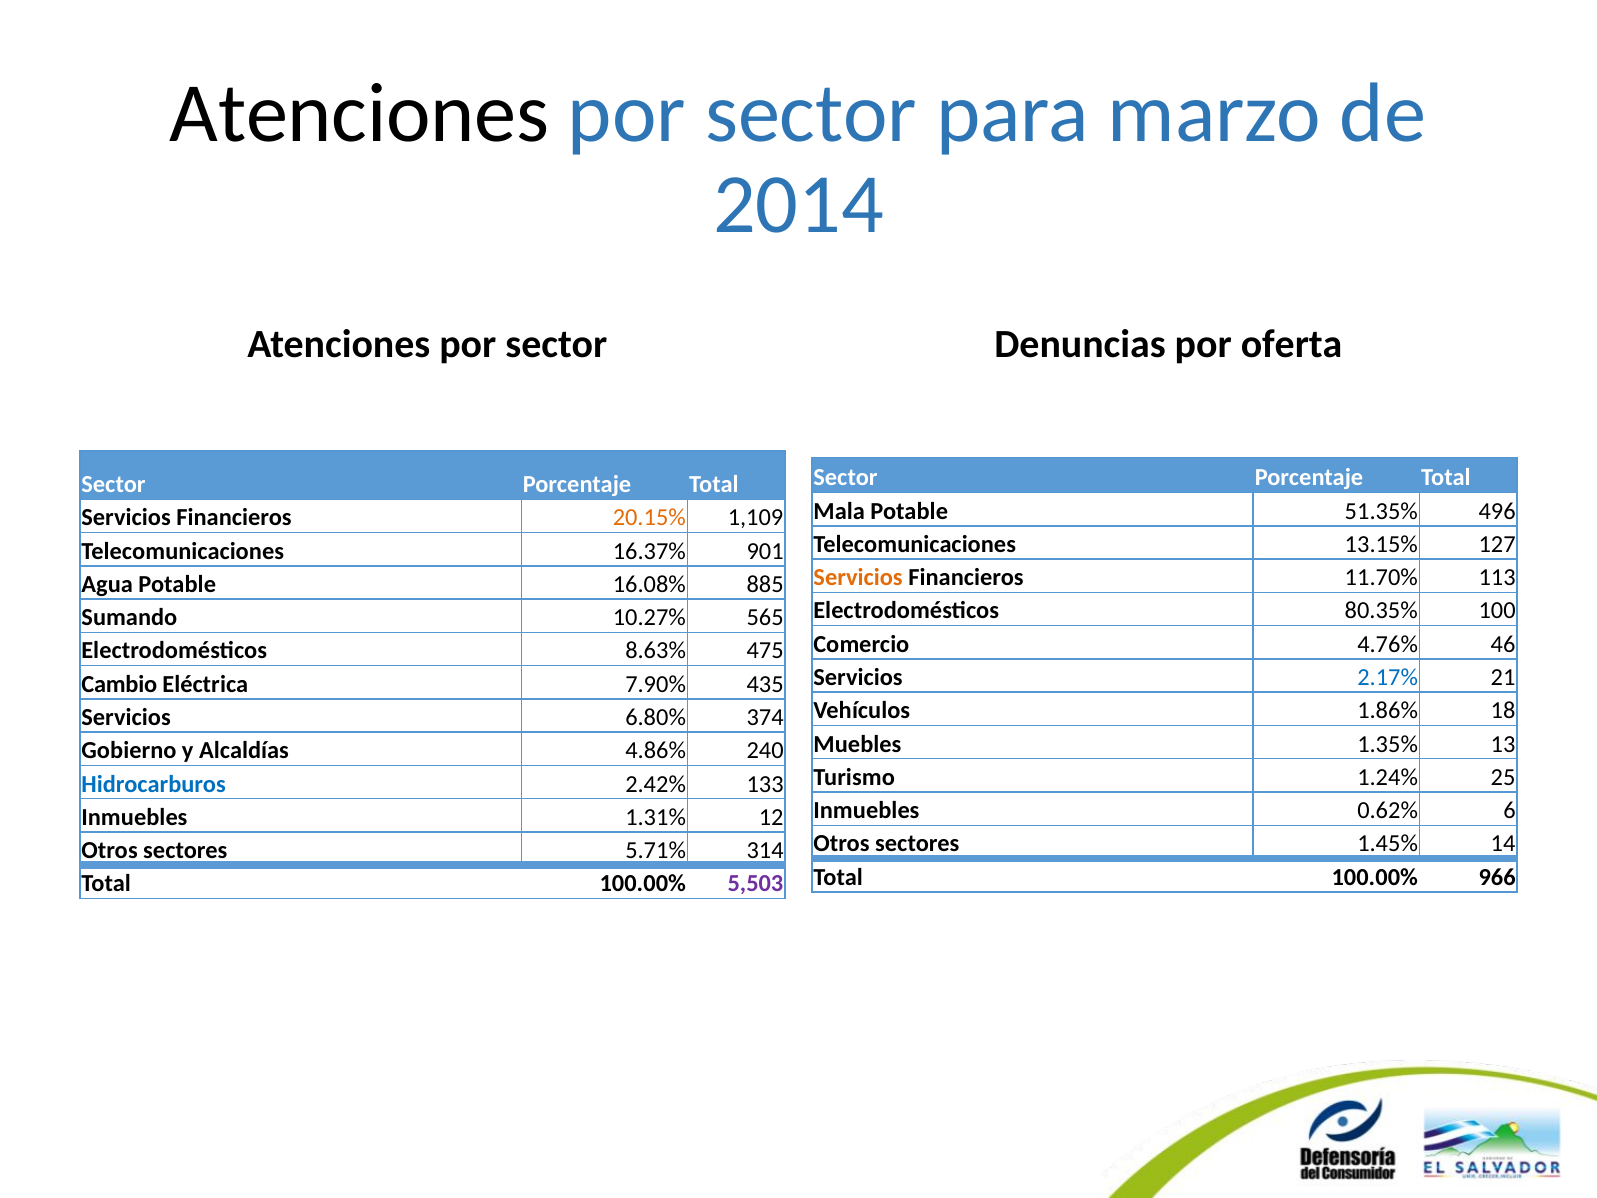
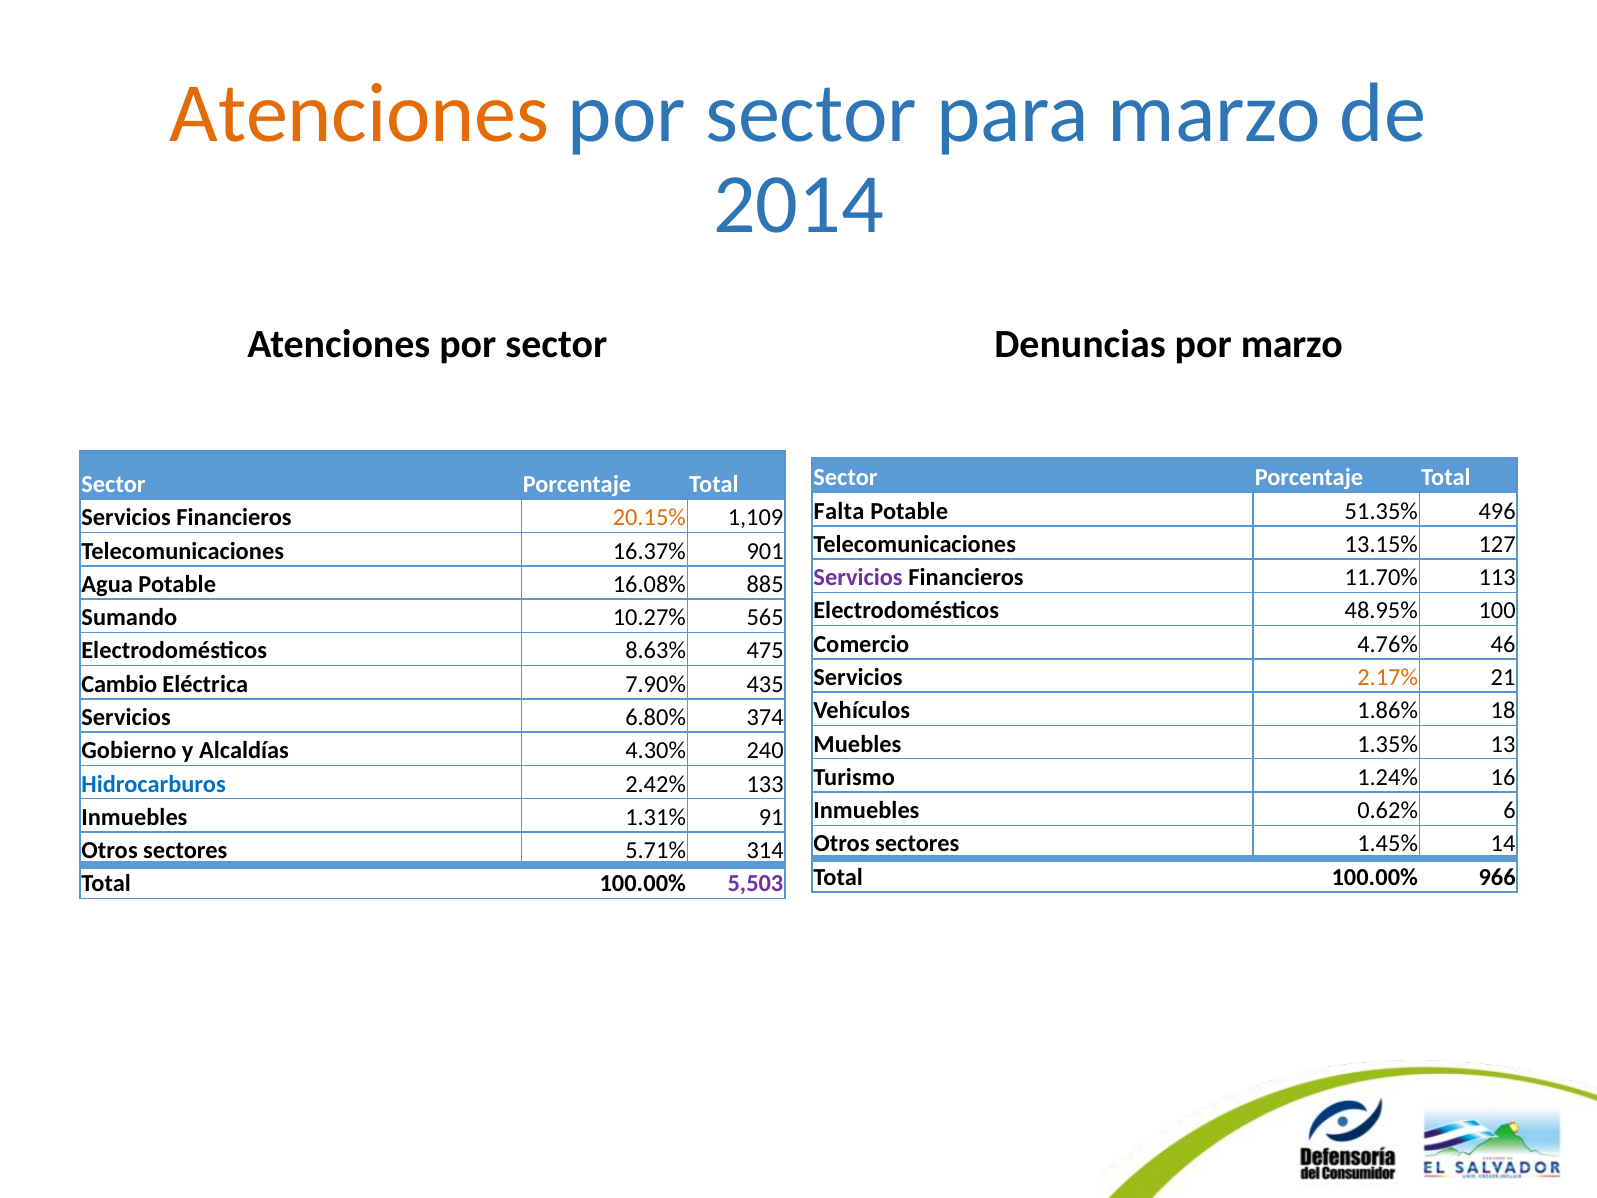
Atenciones colour: black -> orange (359, 113)
por oferta: oferta -> marzo (1292, 344)
Mala: Mala -> Falta (839, 511)
Servicios colour: orange -> purple (858, 578)
80.35%: 80.35% -> 48.95% (1381, 611)
2.17% colour: blue -> orange (1388, 677)
4.86%: 4.86% -> 4.30% (656, 751)
25: 25 -> 16 (1503, 777)
12: 12 -> 91 (771, 817)
